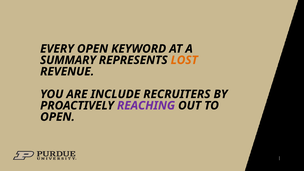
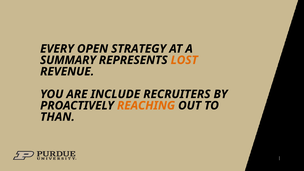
KEYWORD: KEYWORD -> STRATEGY (139, 49)
REACHING colour: purple -> orange (146, 106)
OPEN: OPEN -> THAN (57, 117)
